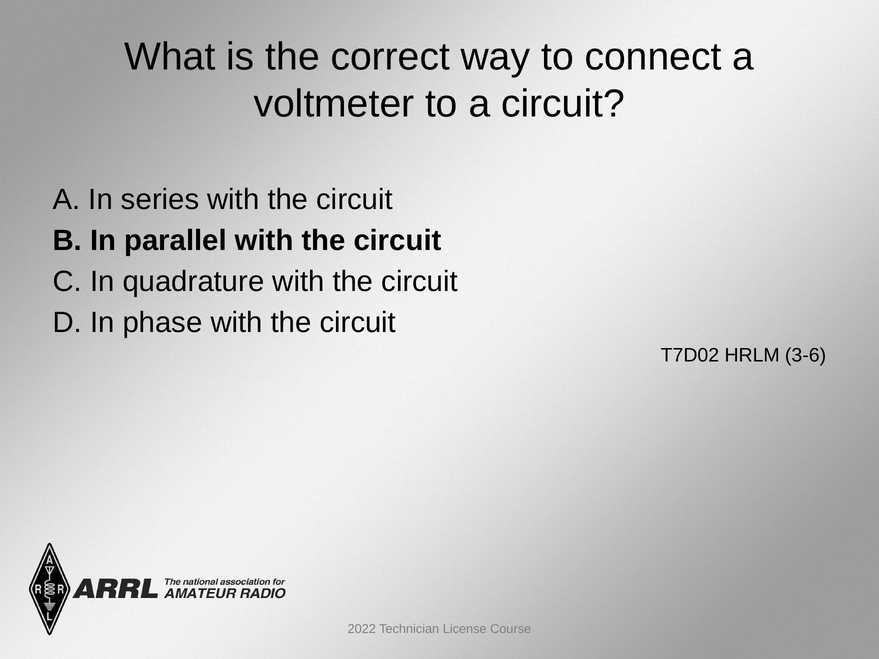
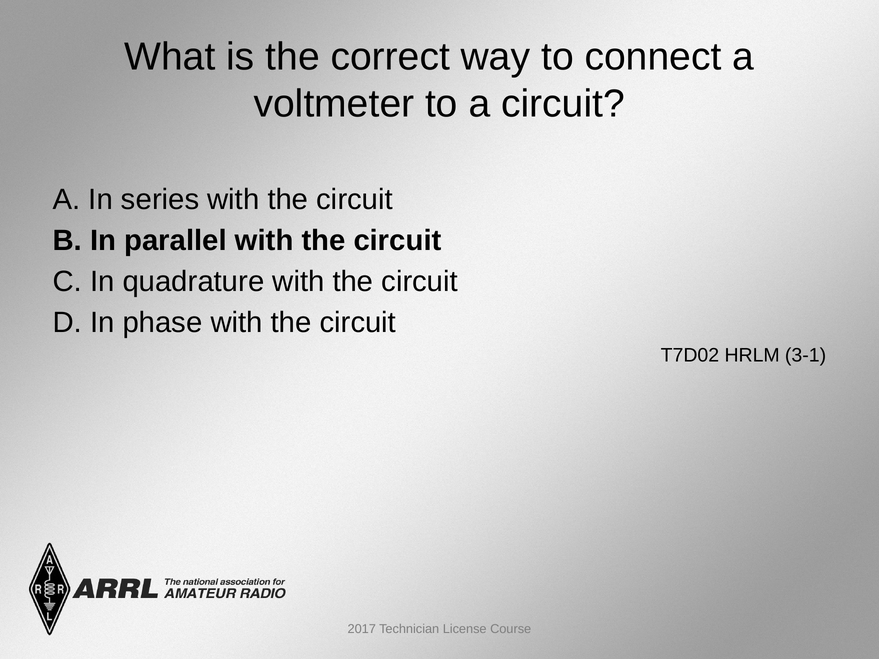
3-6: 3-6 -> 3-1 (806, 355)
2022: 2022 -> 2017 (362, 629)
